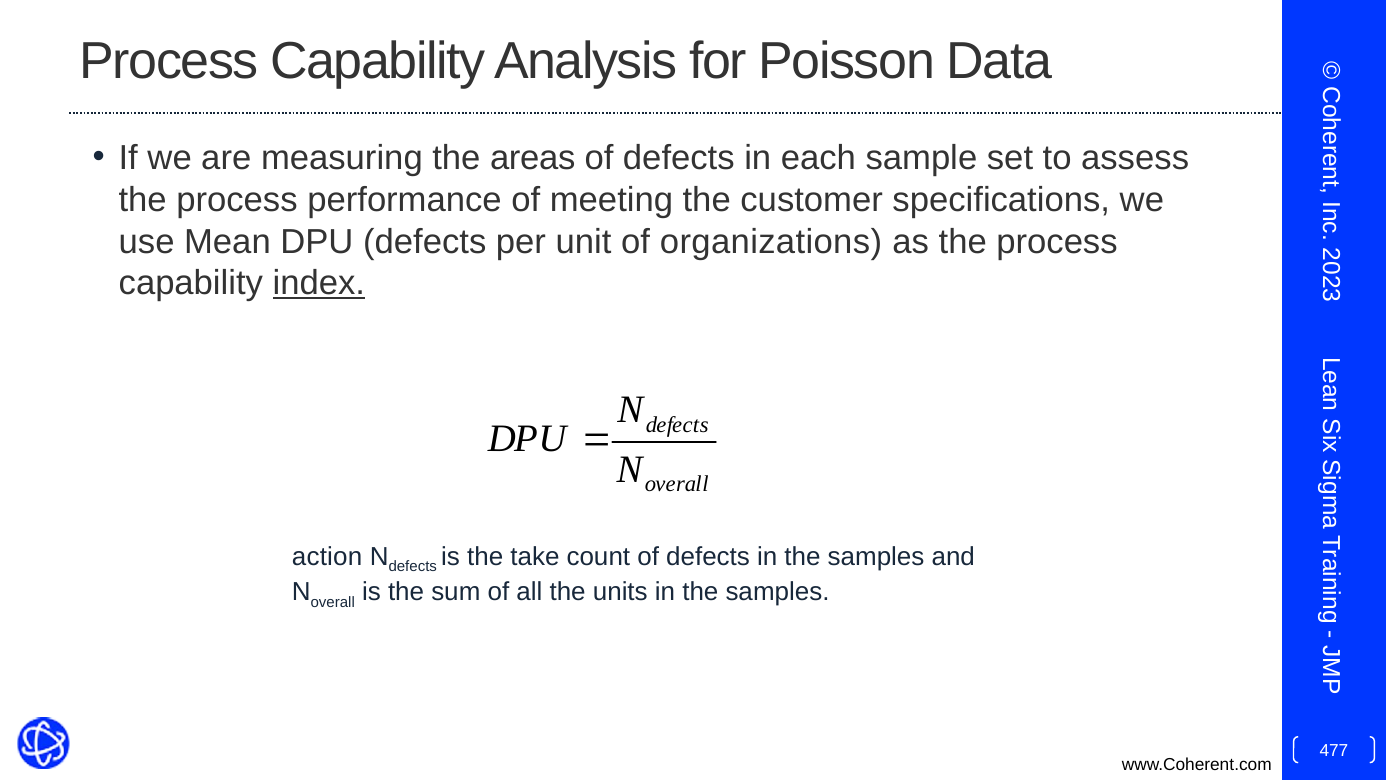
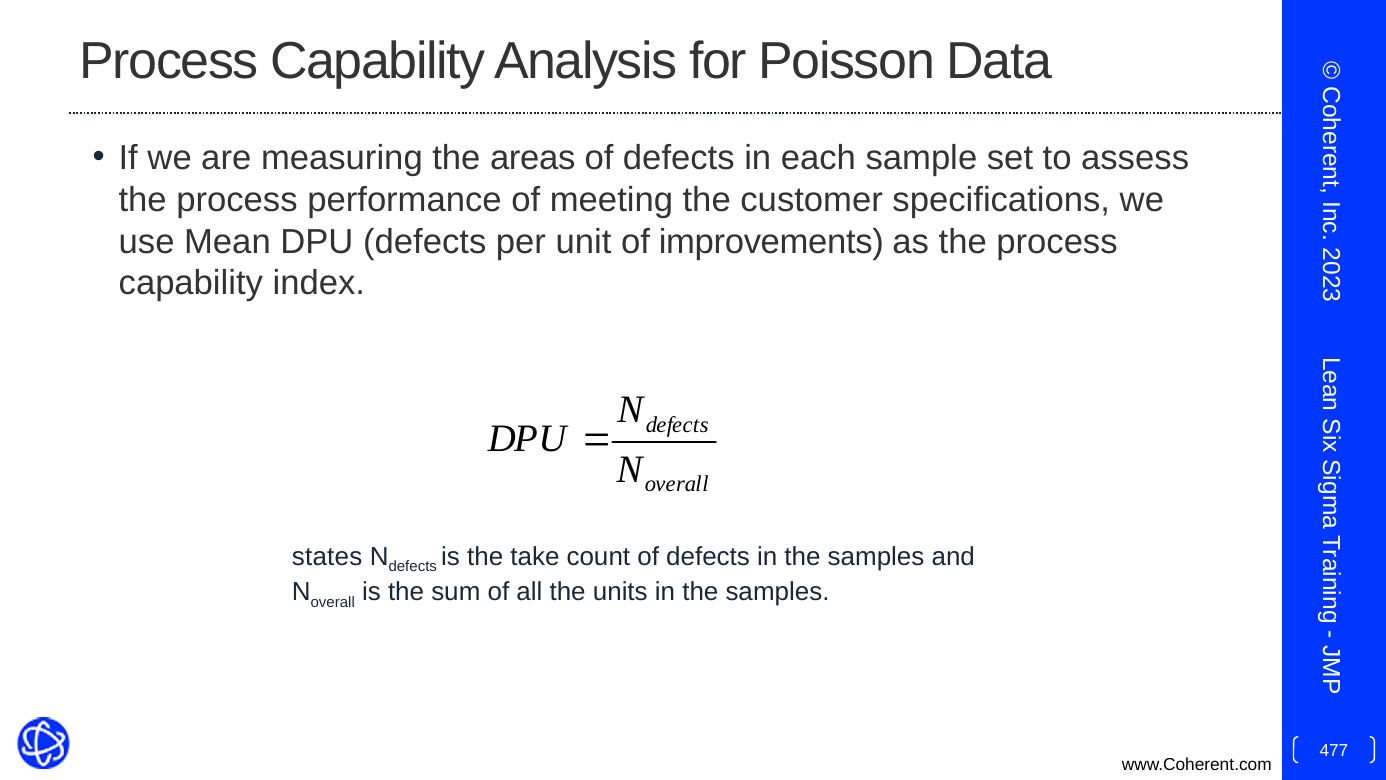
organizations: organizations -> improvements (771, 242)
index underline: present -> none (319, 283)
action: action -> states (327, 557)
